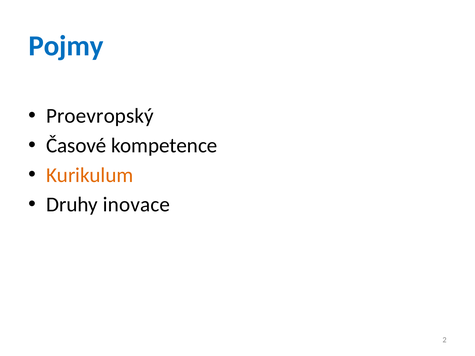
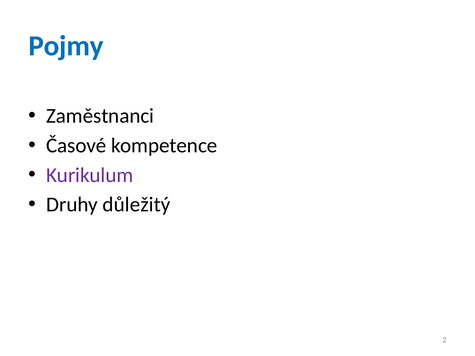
Proevropský: Proevropský -> Zaměstnanci (100, 116)
Kurikulum colour: orange -> purple (90, 175)
inovace: inovace -> důležitý (137, 205)
